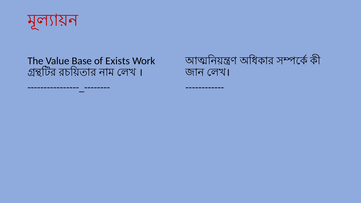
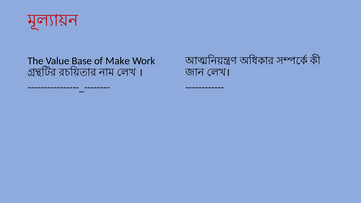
Exists: Exists -> Make (118, 61)
